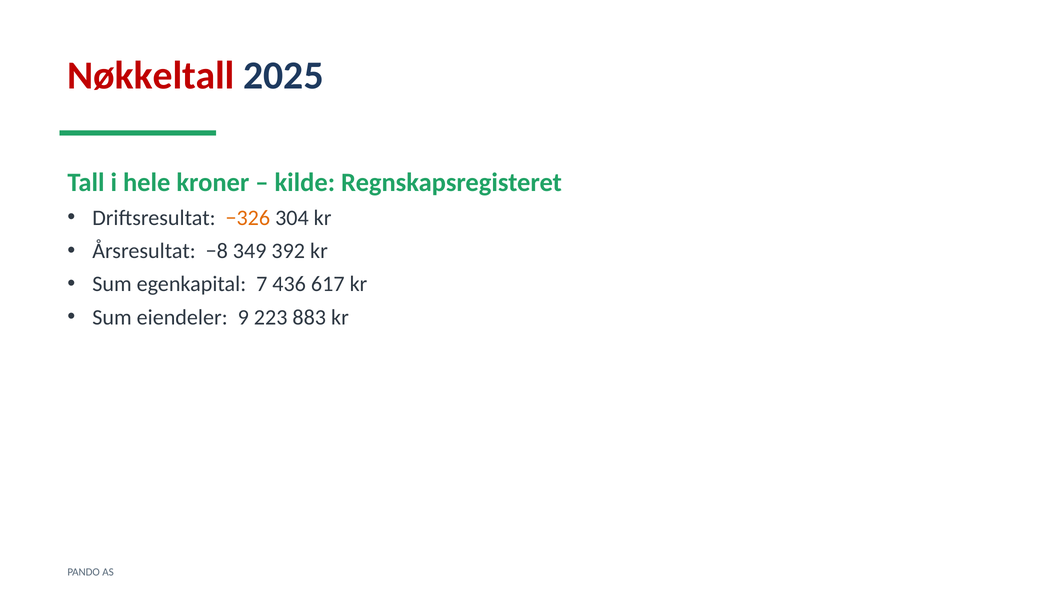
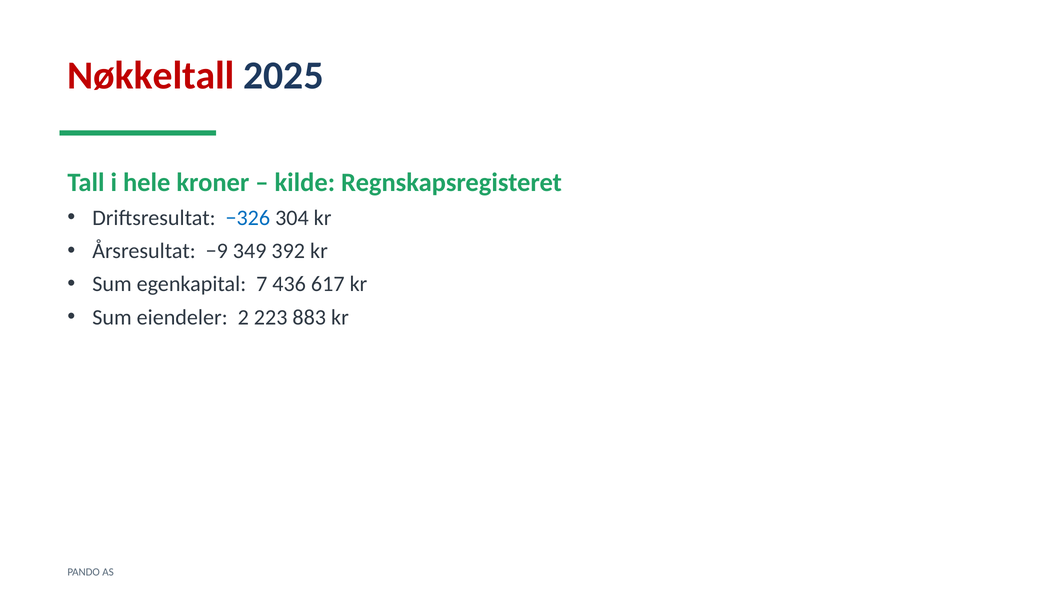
−326 colour: orange -> blue (248, 218)
−8: −8 -> −9 (217, 251)
9: 9 -> 2 (243, 317)
